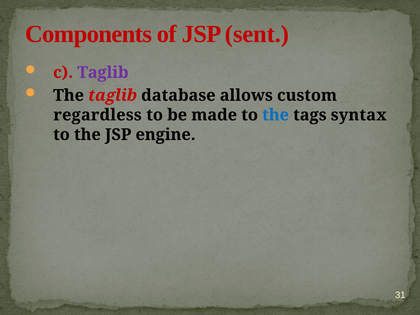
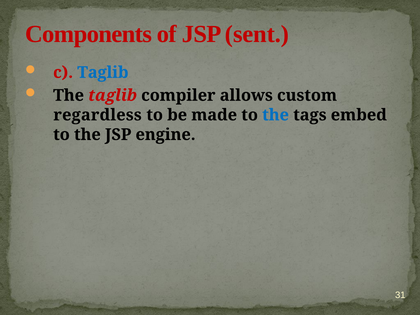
Taglib colour: purple -> blue (103, 73)
database: database -> compiler (178, 95)
syntax: syntax -> embed (359, 115)
